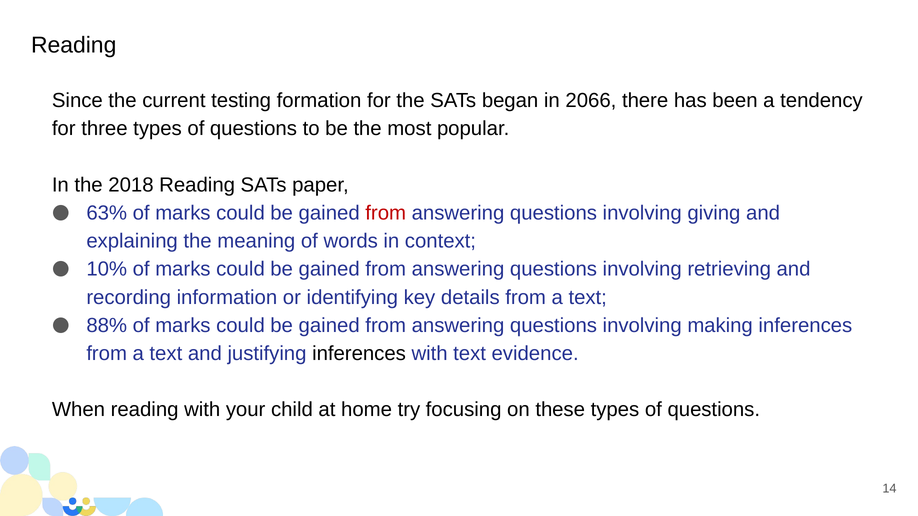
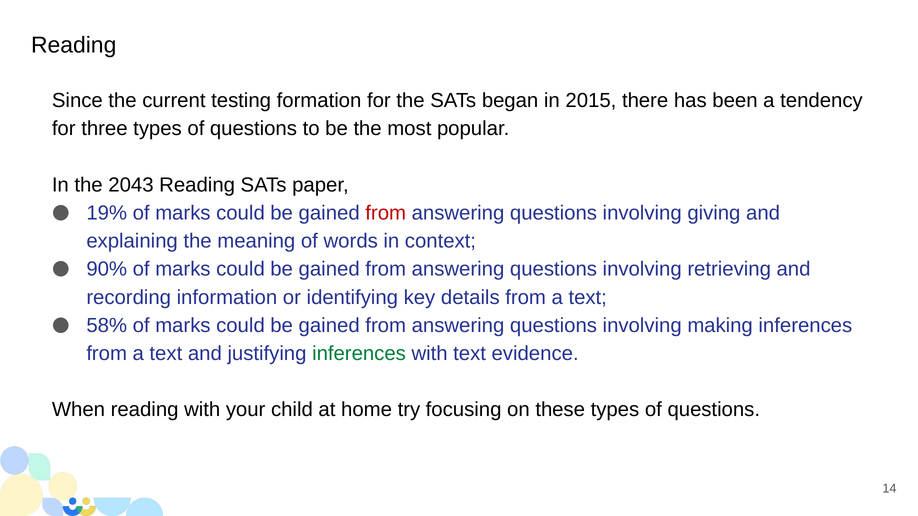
2066: 2066 -> 2015 (591, 101)
2018: 2018 -> 2043 (131, 185)
63%: 63% -> 19% (107, 213)
10%: 10% -> 90% (107, 269)
88%: 88% -> 58% (107, 326)
inferences colour: black -> green (359, 354)
